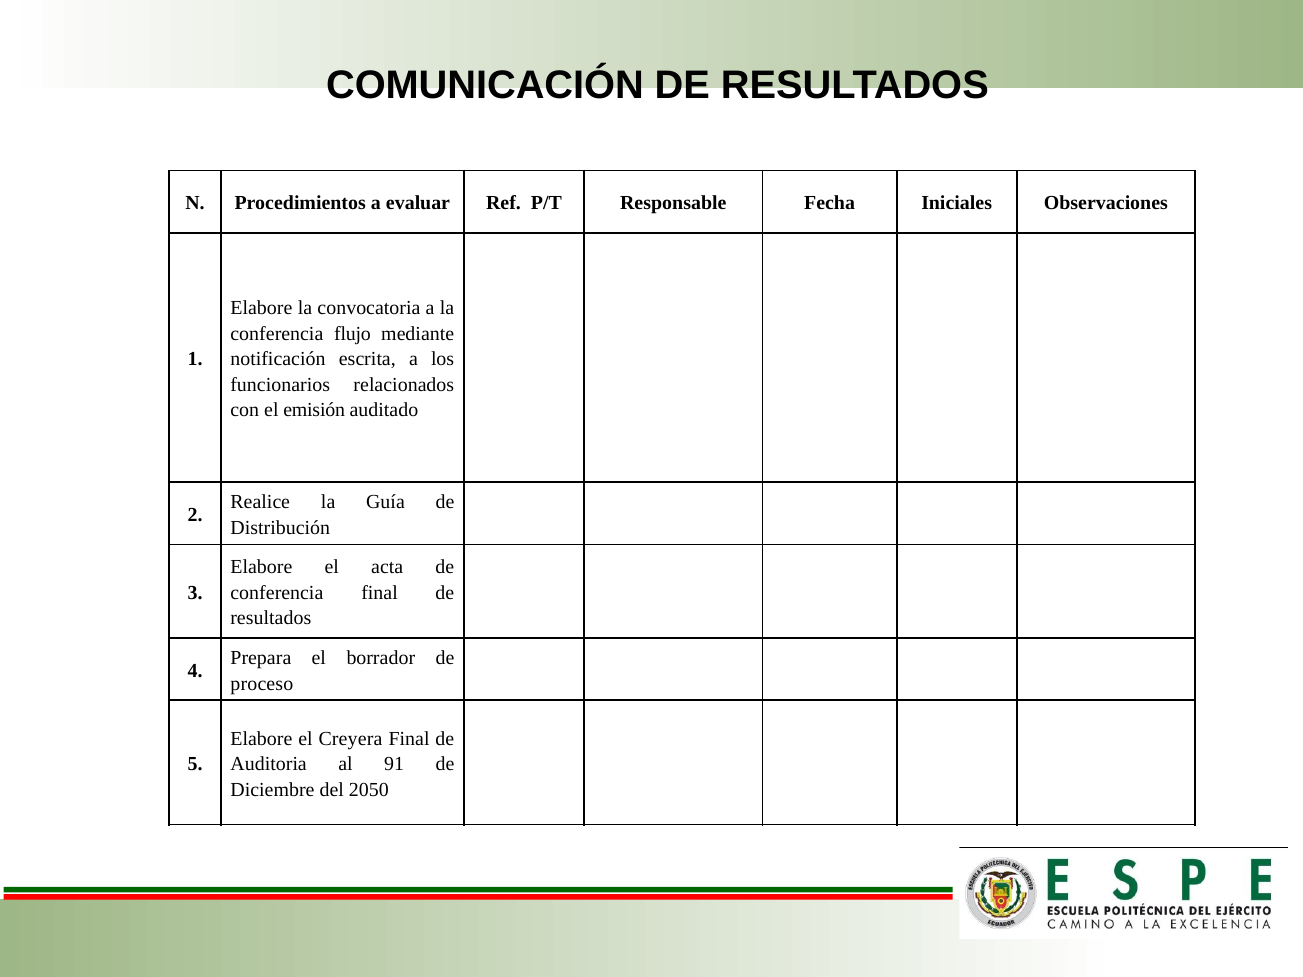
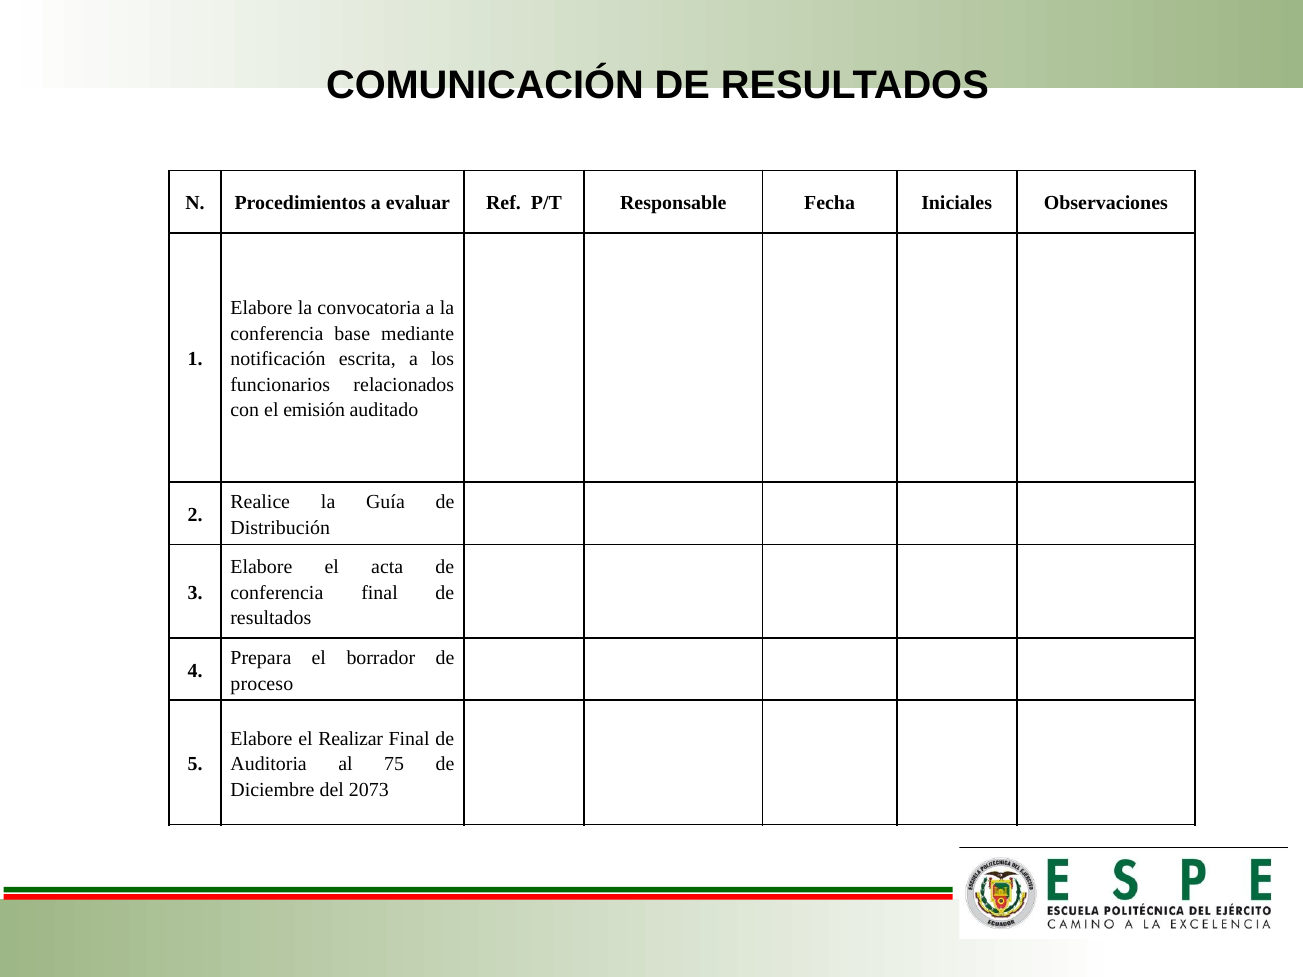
flujo: flujo -> base (352, 334)
Creyera: Creyera -> Realizar (351, 739)
91: 91 -> 75 (394, 764)
2050: 2050 -> 2073 (369, 790)
